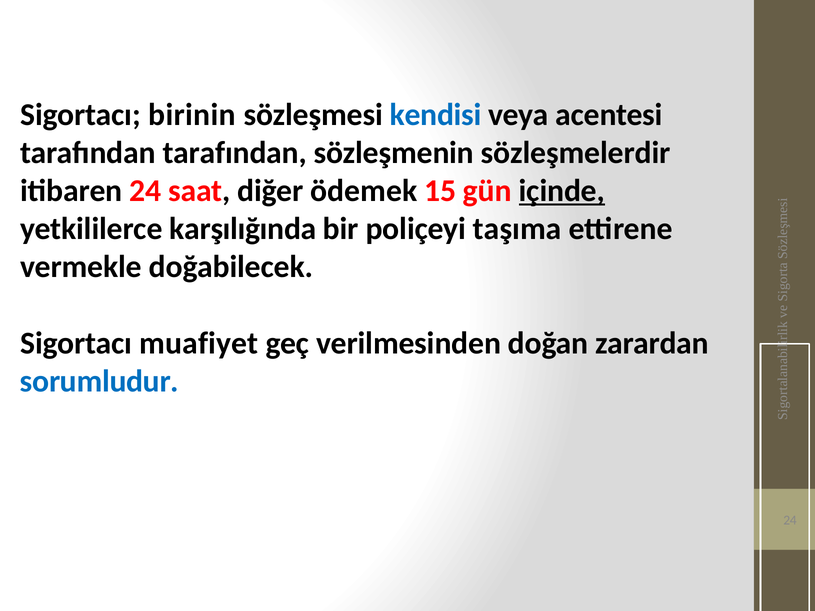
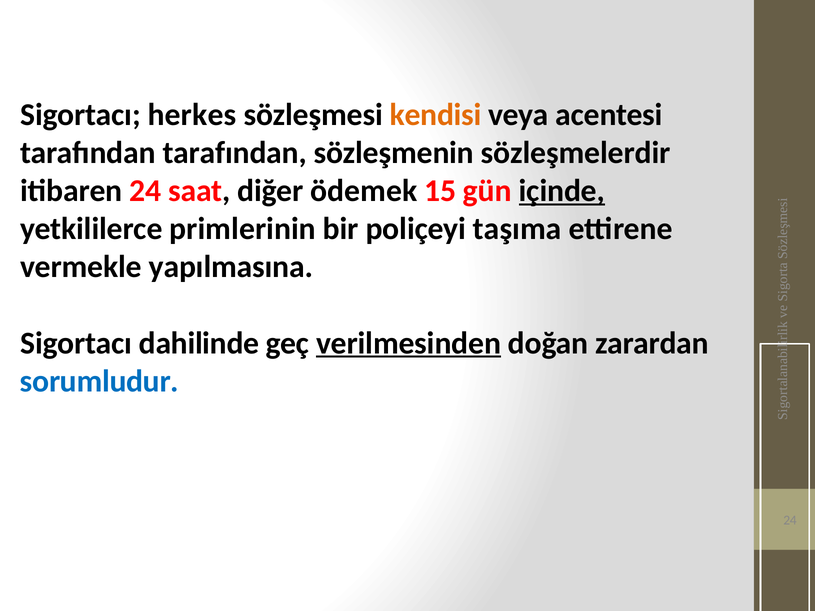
birinin: birinin -> herkes (192, 115)
kendisi colour: blue -> orange (436, 115)
karşılığında: karşılığında -> primlerinin (243, 229)
doğabilecek: doğabilecek -> yapılmasına (231, 267)
muafiyet: muafiyet -> dahilinde (199, 343)
verilmesinden underline: none -> present (409, 343)
